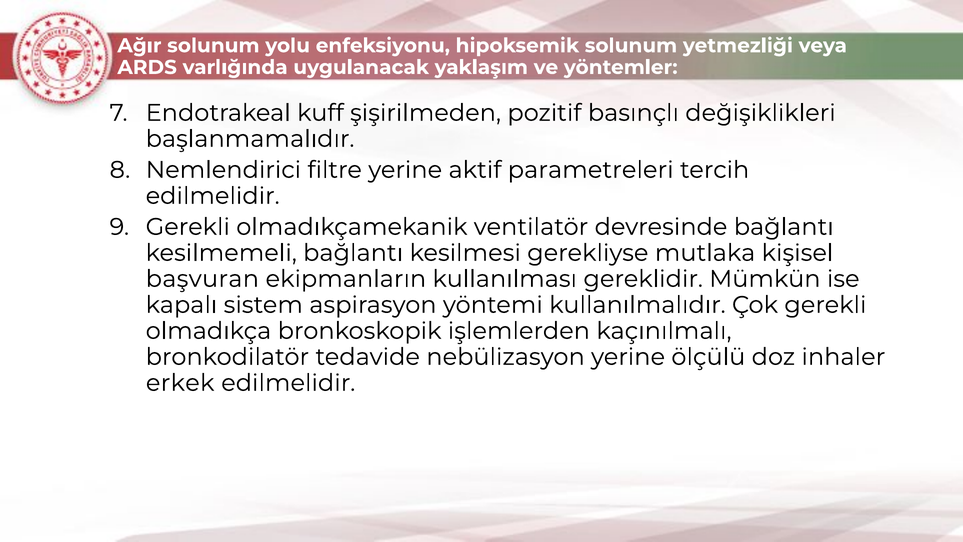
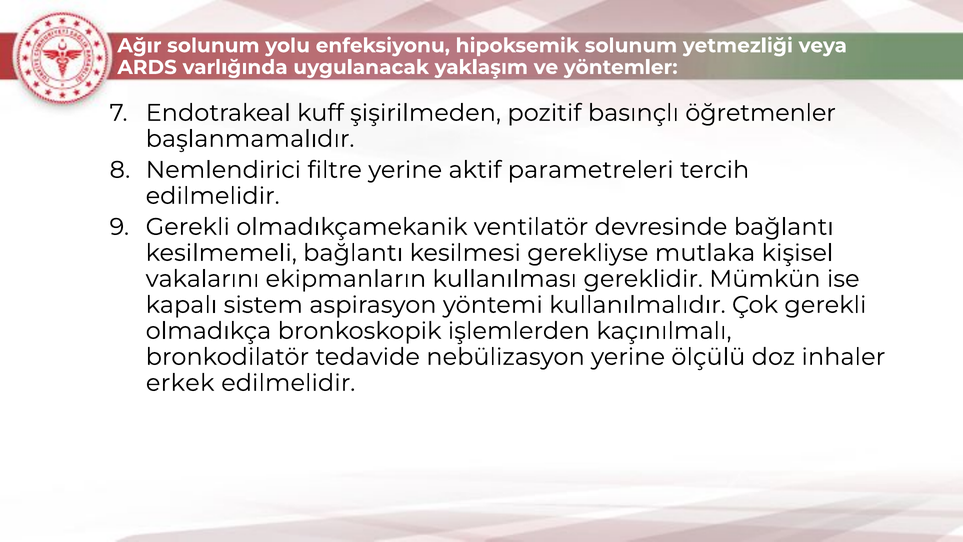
değişiklikleri: değişiklikleri -> öğretmenler (761, 113)
başvuran: başvuran -> vakalarını (203, 279)
